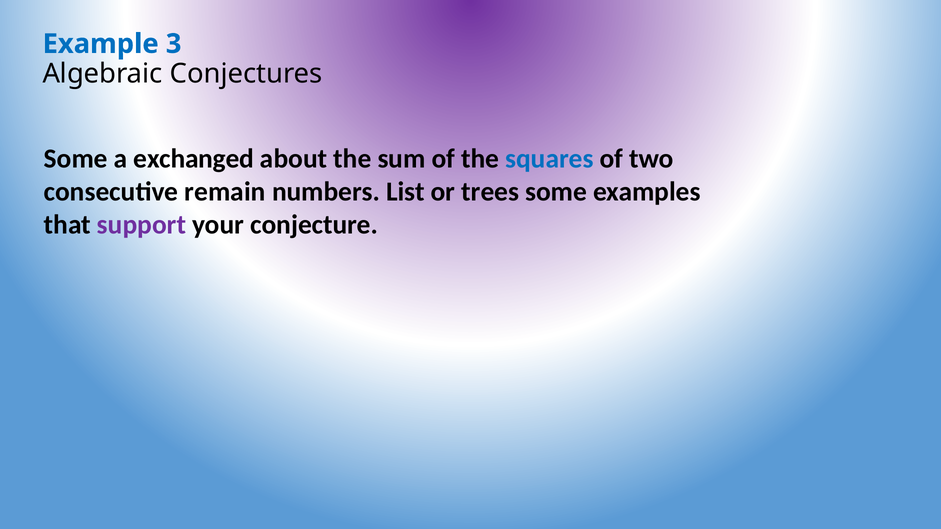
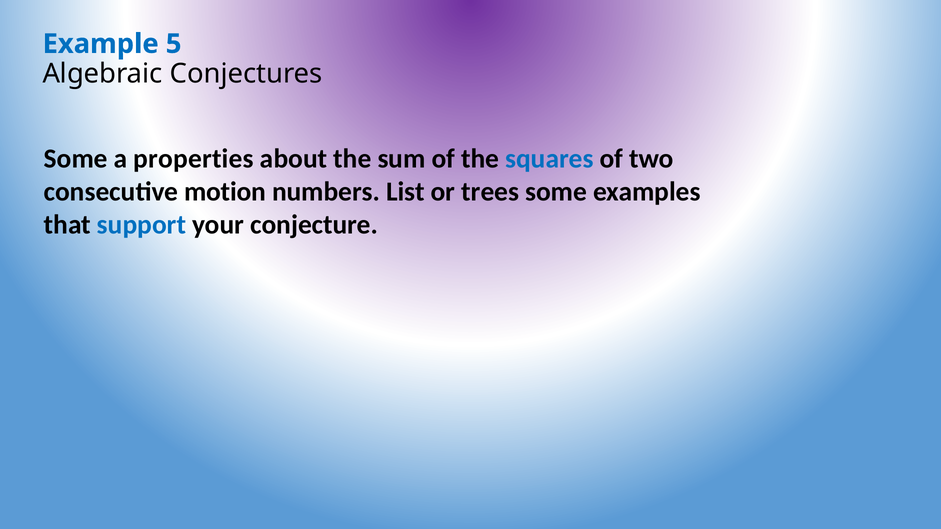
3: 3 -> 5 (174, 44)
exchanged: exchanged -> properties (194, 159)
remain: remain -> motion (225, 192)
support colour: purple -> blue (142, 225)
